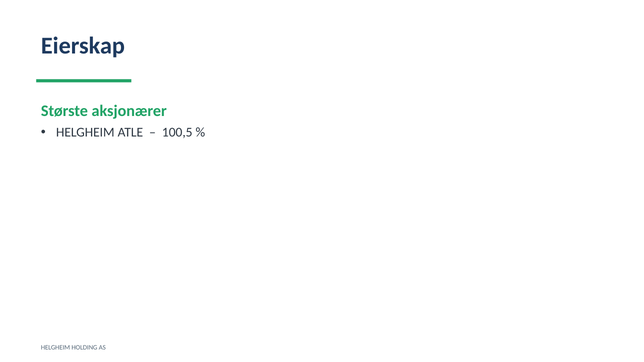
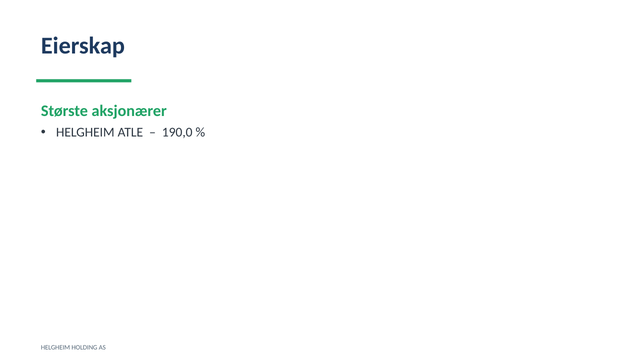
100,5: 100,5 -> 190,0 (177, 132)
